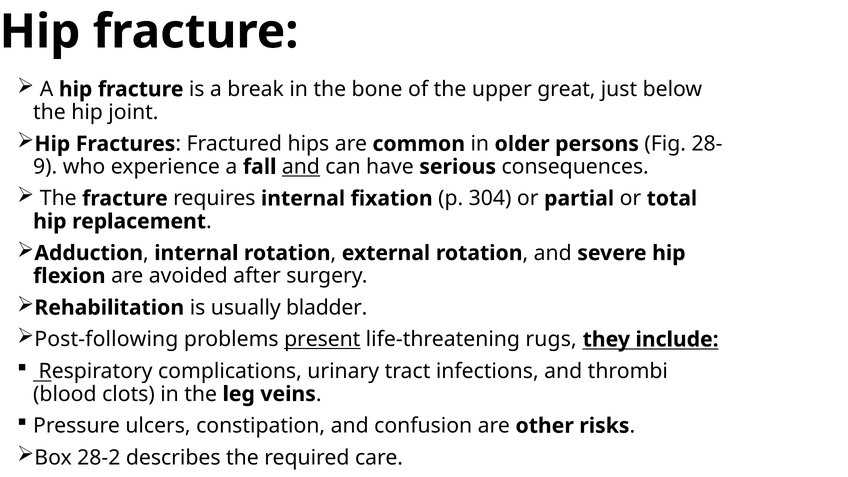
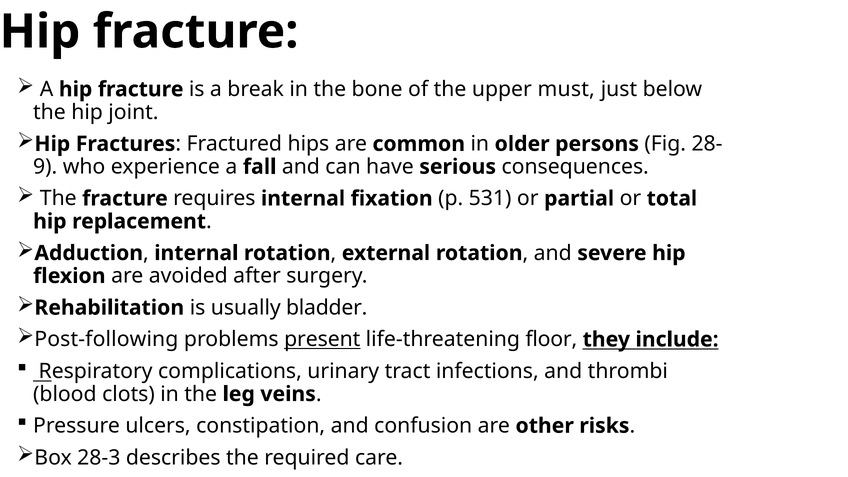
great: great -> must (566, 89)
and underline: present -> none (301, 167)
304: 304 -> 531 (490, 198)
rugs: rugs -> floor (551, 339)
28-2: 28-2 -> 28-3 (99, 458)
